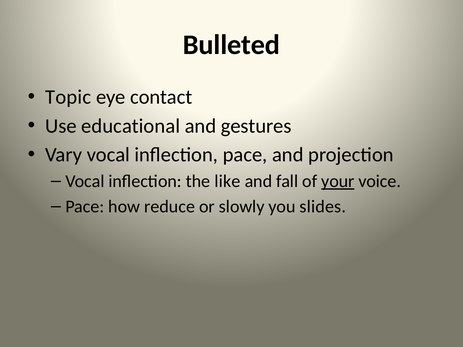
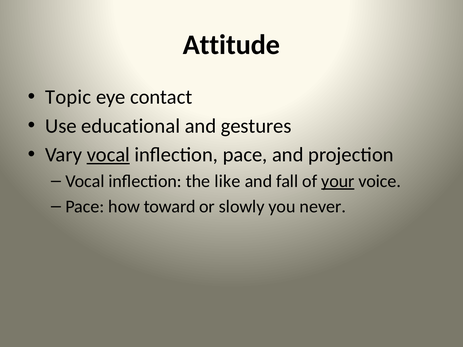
Bulleted: Bulleted -> Attitude (231, 45)
vocal underline: none -> present (108, 155)
reduce: reduce -> toward (170, 207)
slides: slides -> never (323, 207)
